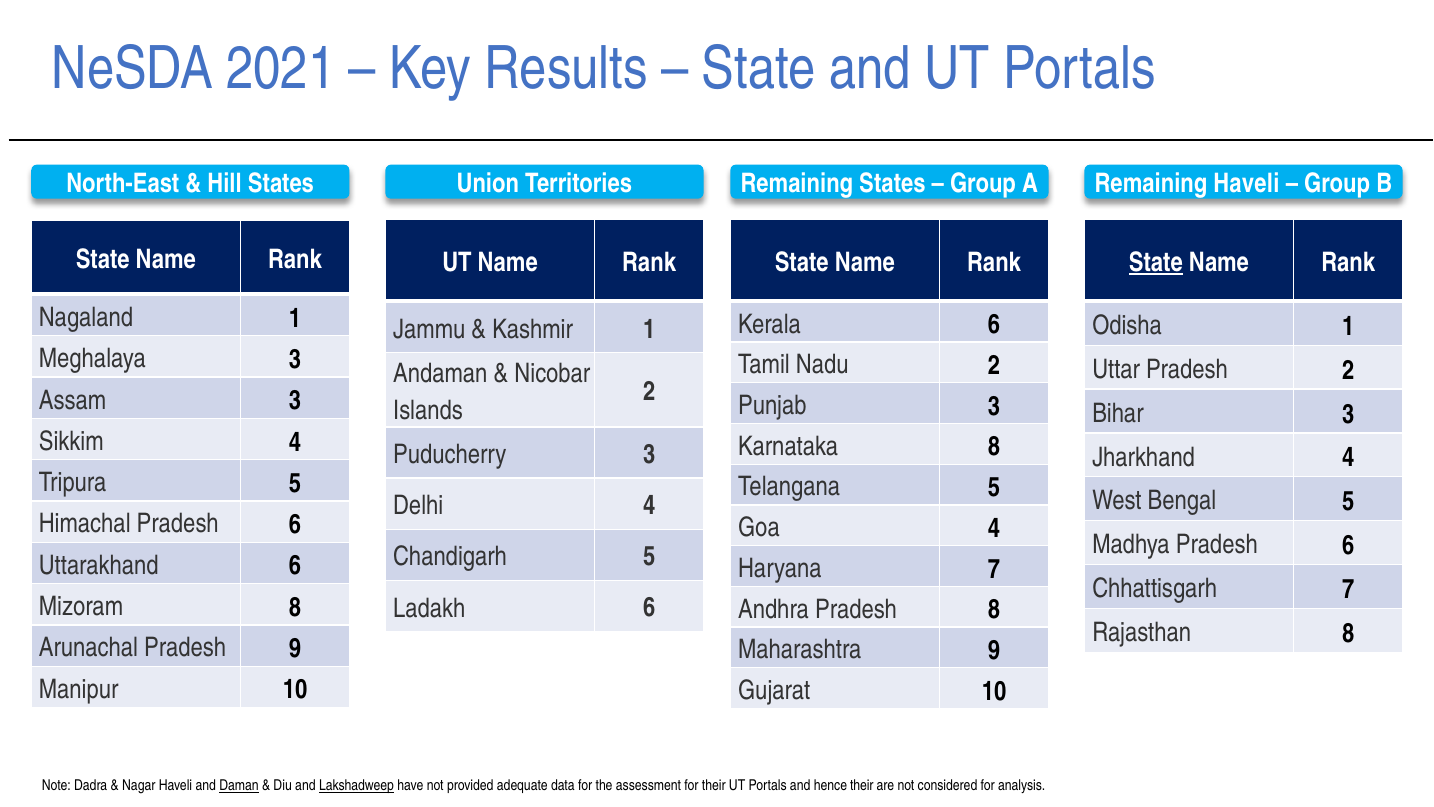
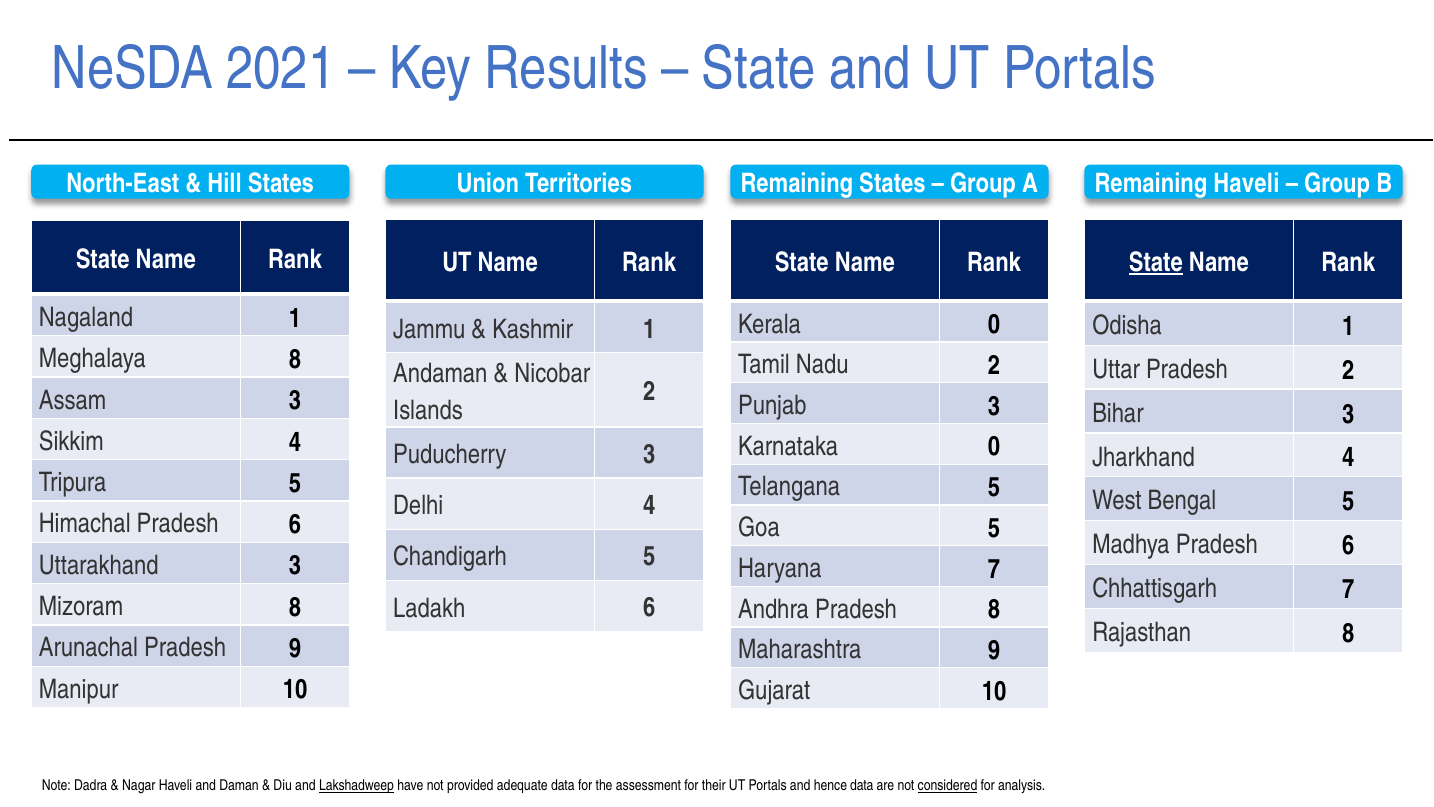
Kerala 6: 6 -> 0 (994, 325)
Meghalaya 3: 3 -> 8 (295, 359)
Karnataka 8: 8 -> 0 (994, 447)
Goa 4: 4 -> 5 (994, 528)
Uttarakhand 6: 6 -> 3 (295, 566)
Daman underline: present -> none (239, 785)
hence their: their -> data (862, 785)
considered underline: none -> present (948, 785)
